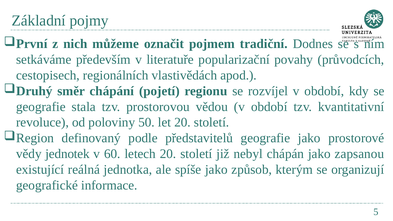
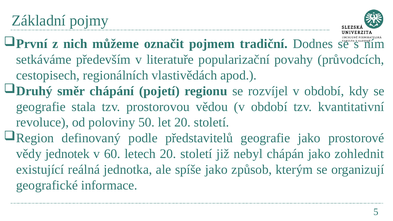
zapsanou: zapsanou -> zohlednit (359, 154)
